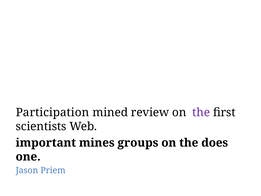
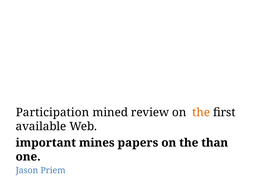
the colour: purple -> orange (201, 112)
scientists: scientists -> available (41, 126)
groups: groups -> papers (138, 143)
does: does -> than (215, 143)
